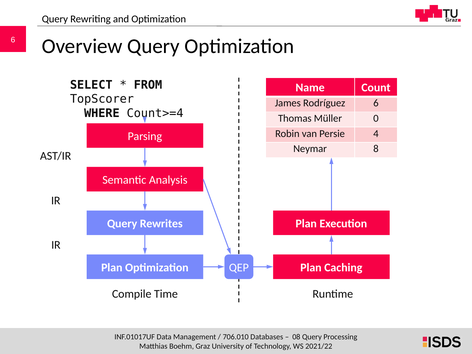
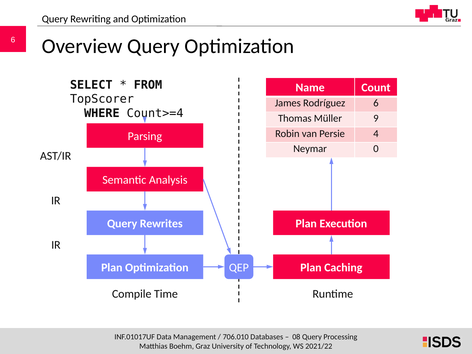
0: 0 -> 9 (376, 118)
8: 8 -> 0 (376, 149)
